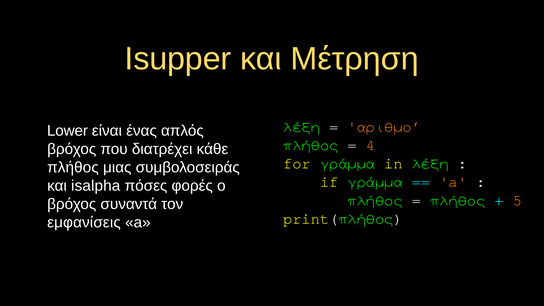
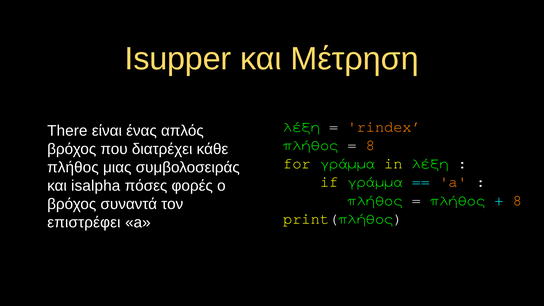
αριθμό: αριθμό -> rindex (384, 127)
Lower: Lower -> There (67, 131)
4: 4 -> 8 (371, 145)
5: 5 -> 8 (517, 200)
εμφανίσεις: εμφανίσεις -> επιστρέφει (84, 222)
